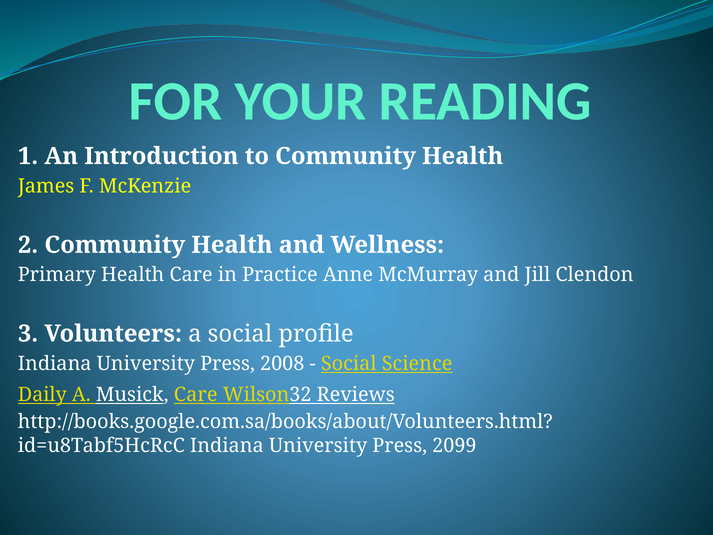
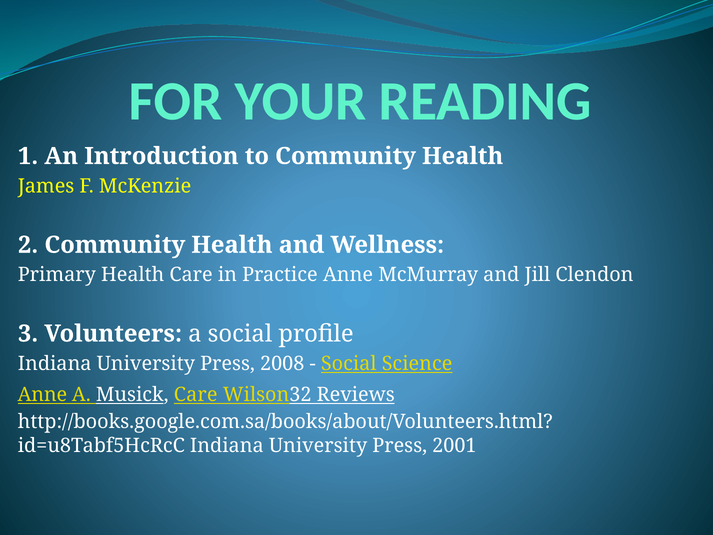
Daily: Daily -> Anne (42, 394)
2099: 2099 -> 2001 (454, 445)
